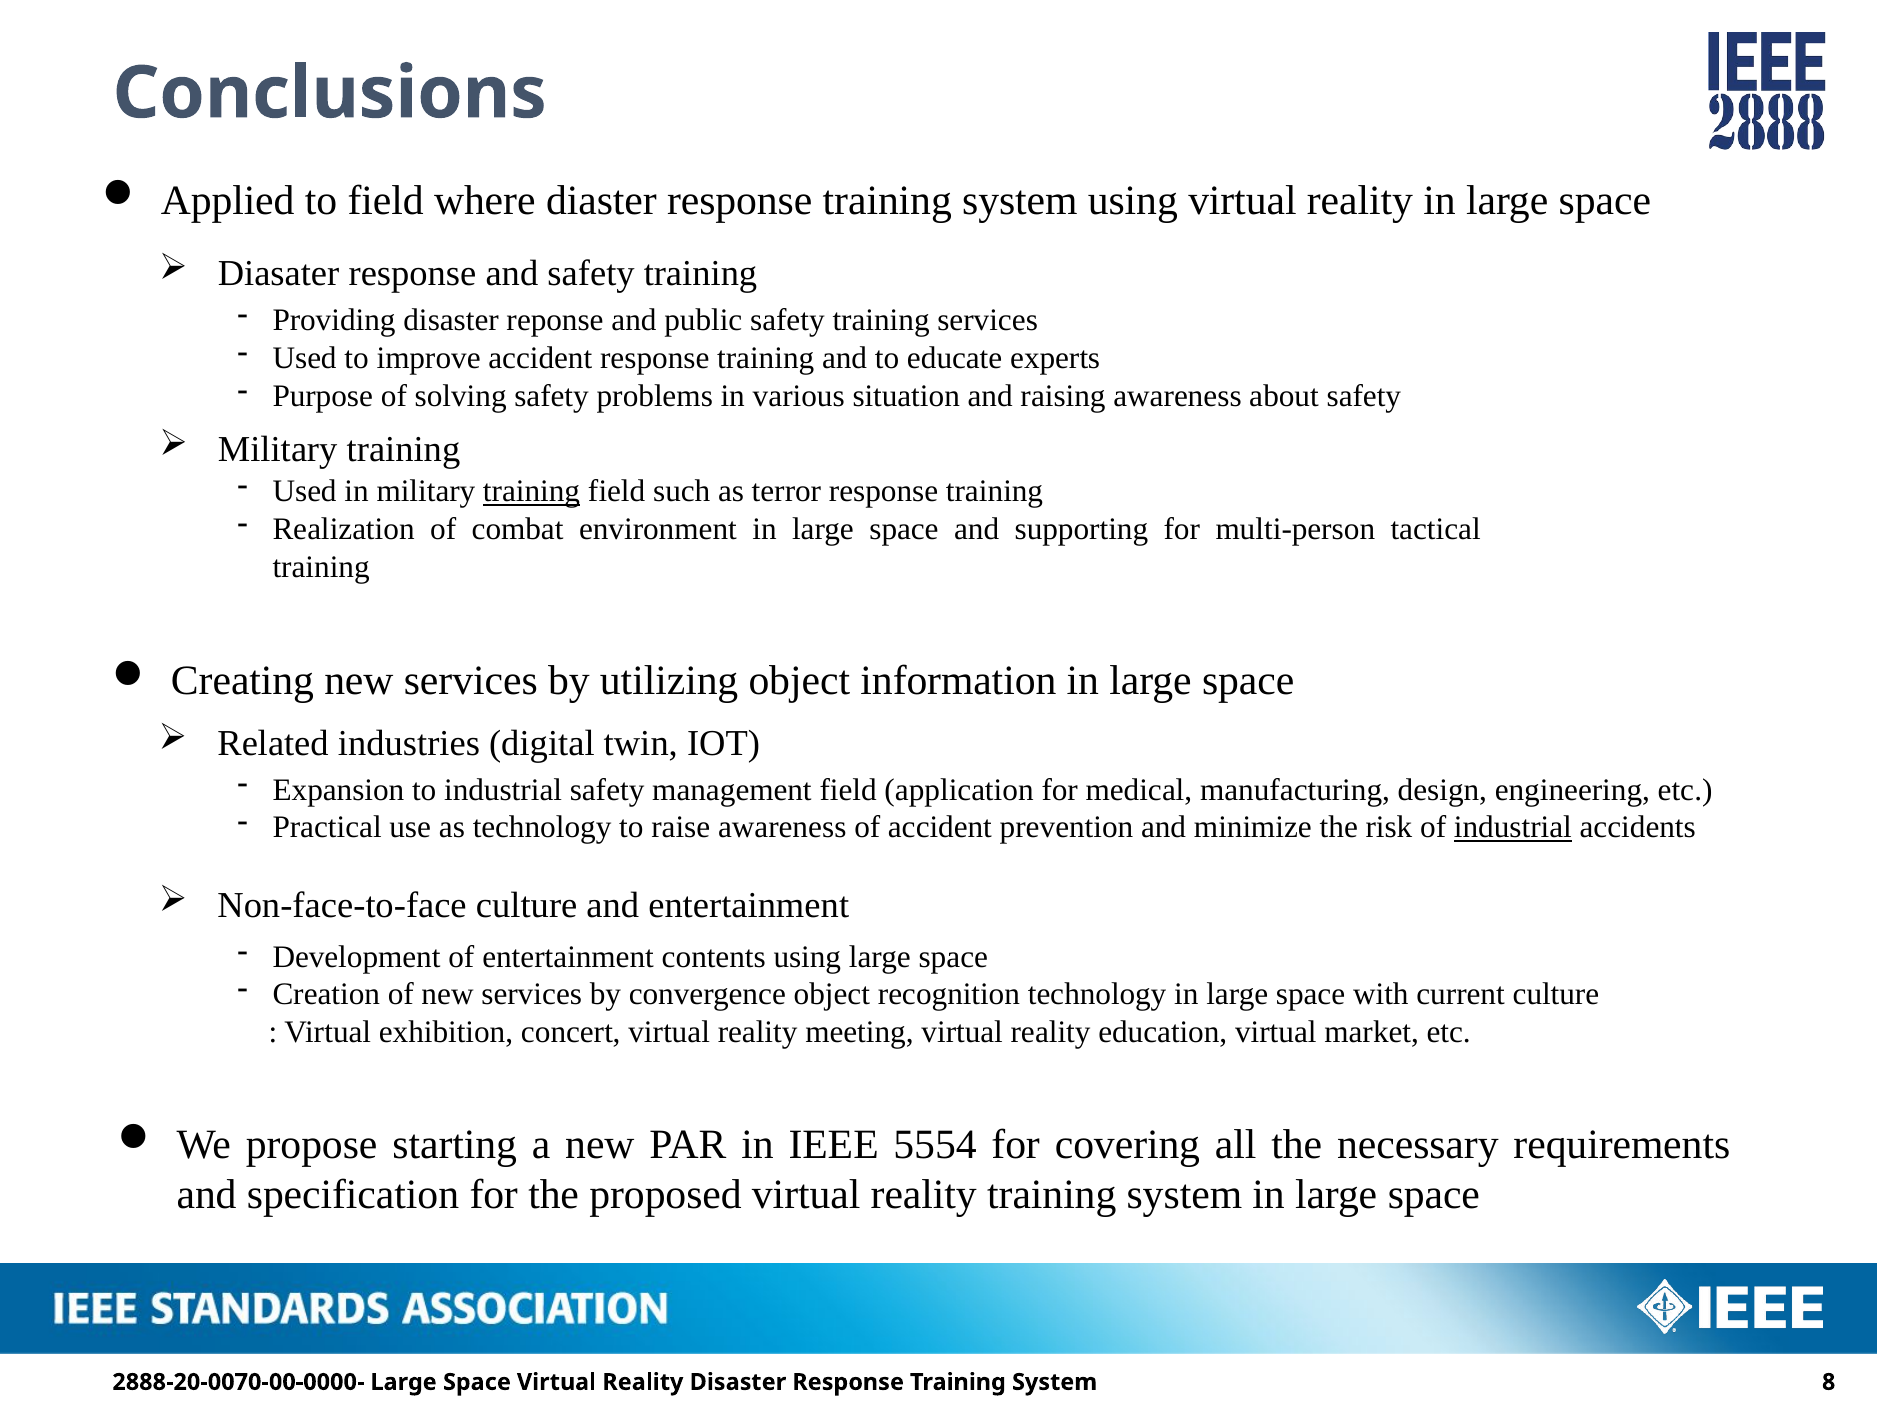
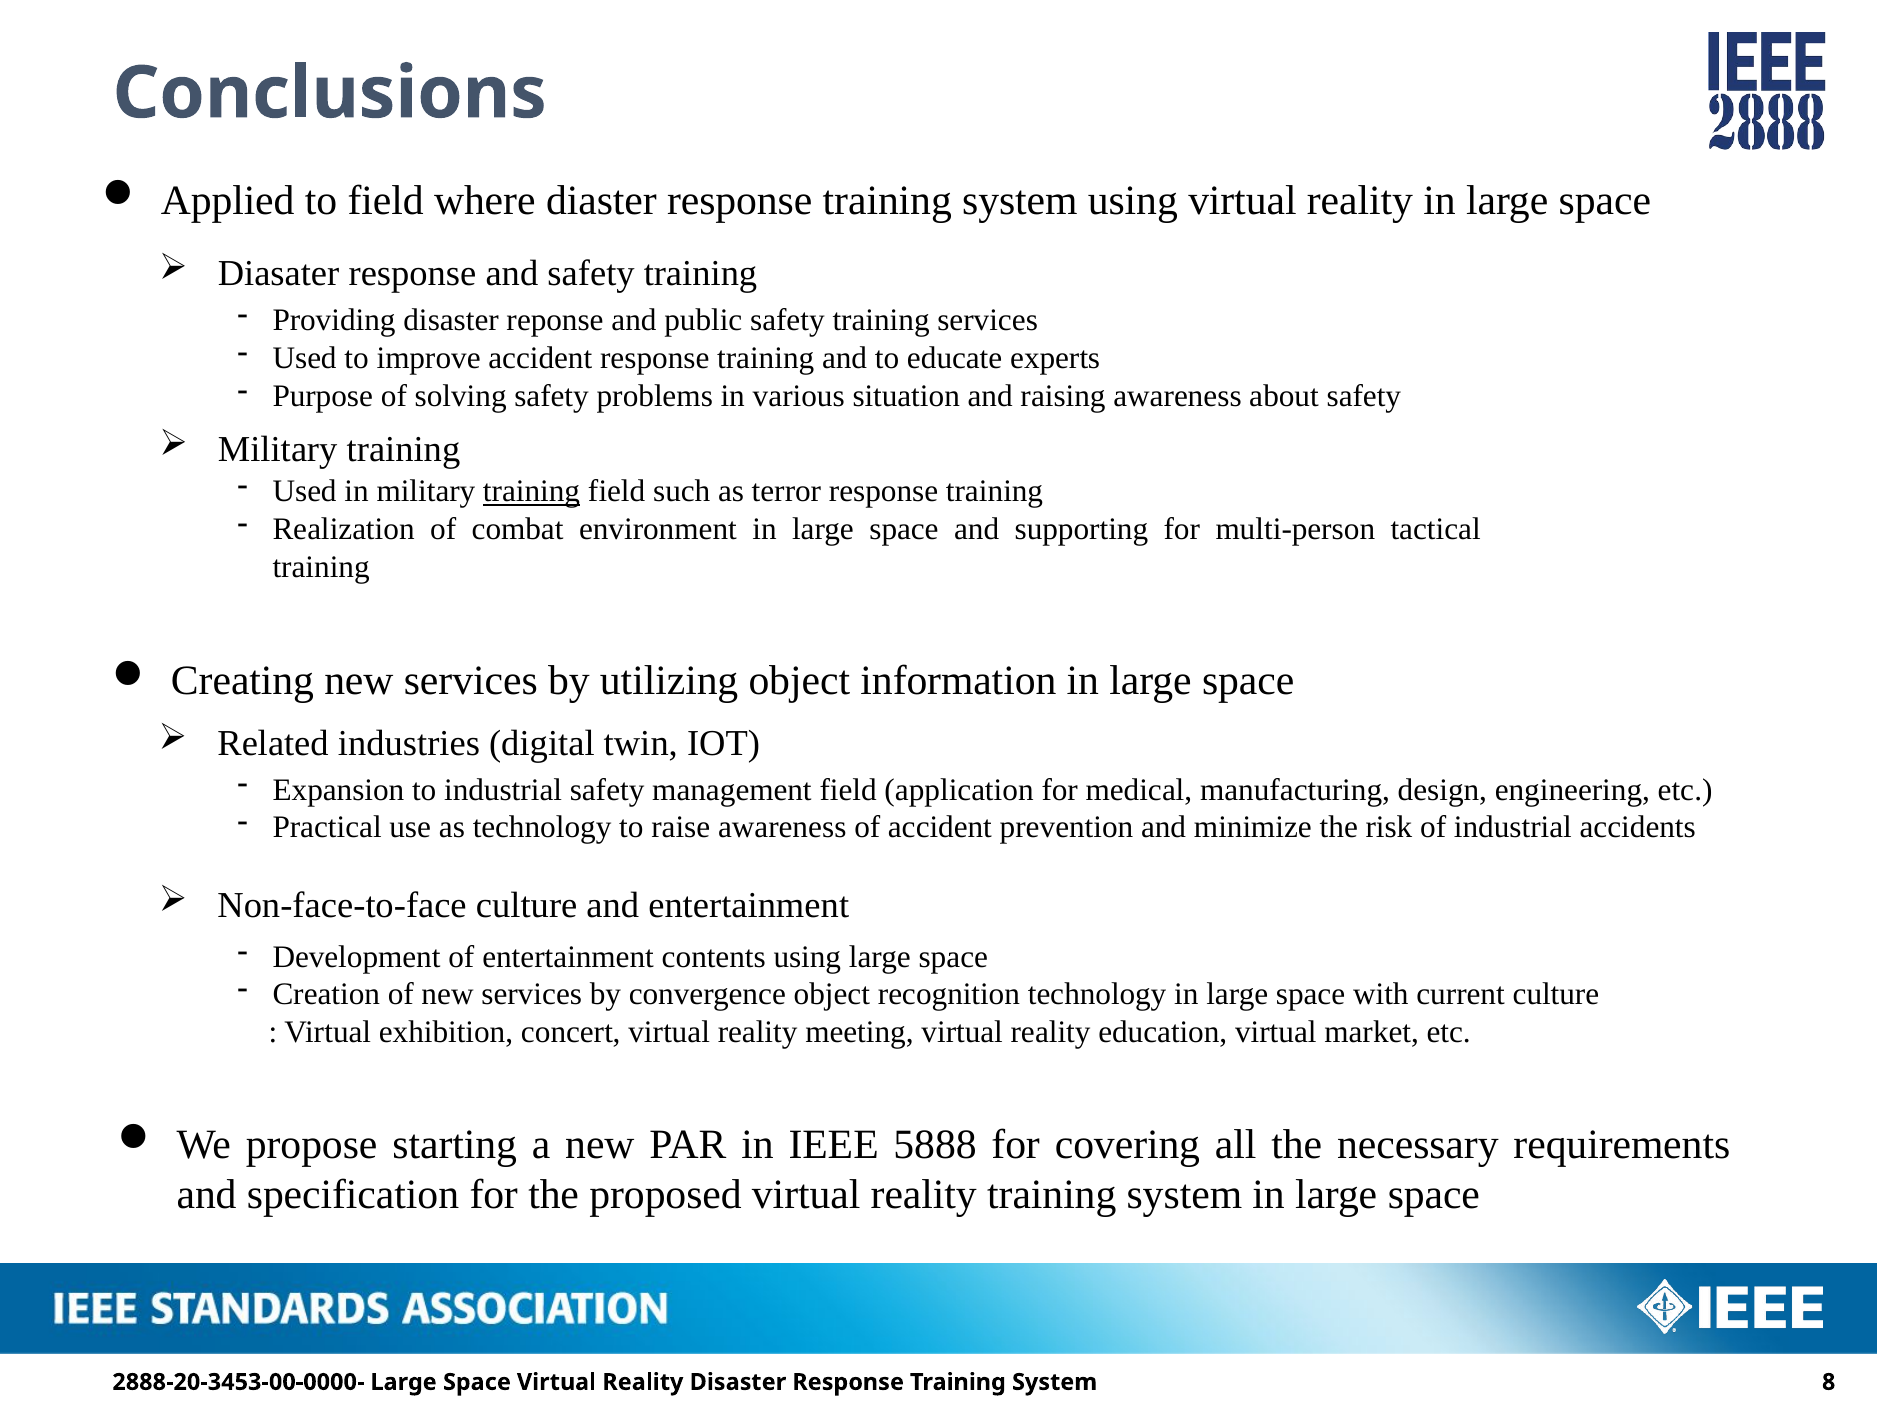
industrial underline: present -> none (1513, 827)
5554: 5554 -> 5888 (935, 1144)
2888-20-0070-00-0000-: 2888-20-0070-00-0000- -> 2888-20-3453-00-0000- (238, 1382)
